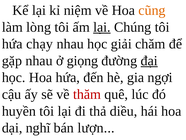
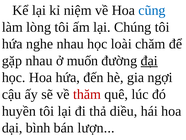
cũng colour: orange -> blue (152, 10)
lại underline: present -> none (102, 27)
chạy: chạy -> nghe (40, 44)
giải: giải -> loài (121, 44)
giọng: giọng -> muốn (82, 60)
nghĩ: nghĩ -> bình (38, 127)
